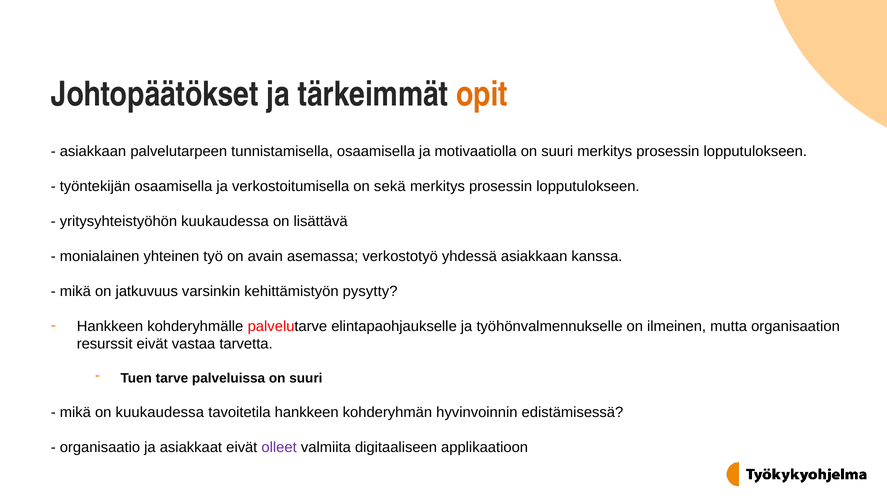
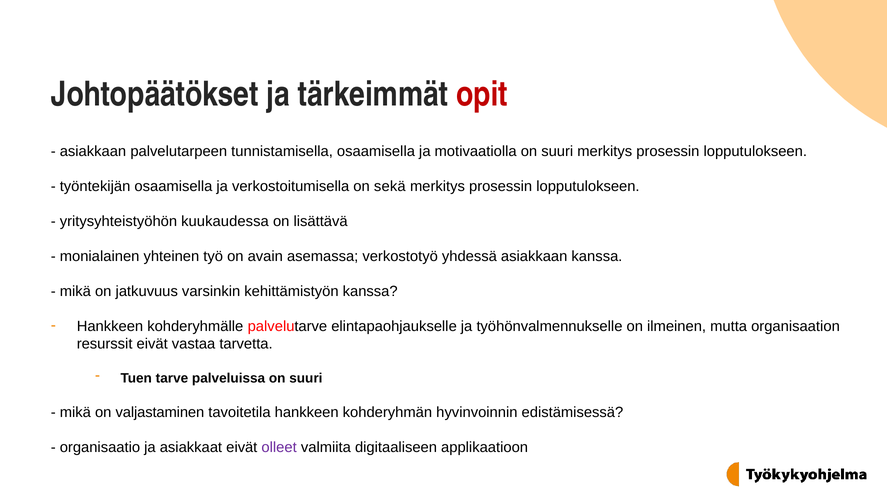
opit colour: orange -> red (482, 95)
kehittämistyön pysytty: pysytty -> kanssa (370, 291)
on kuukaudessa: kuukaudessa -> valjastaminen (160, 412)
